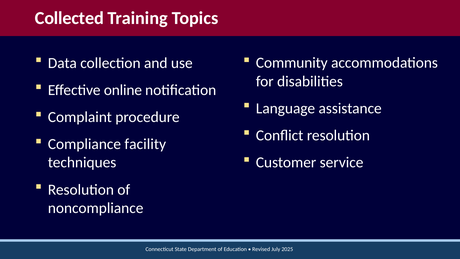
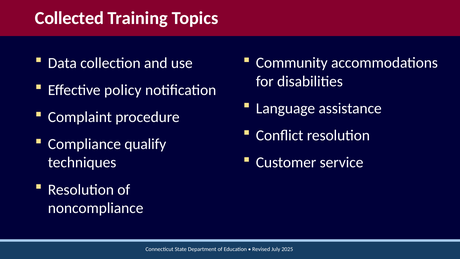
online: online -> policy (123, 90)
facility: facility -> qualify (145, 144)
